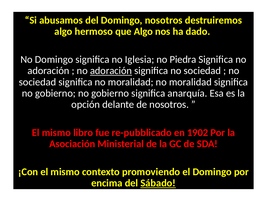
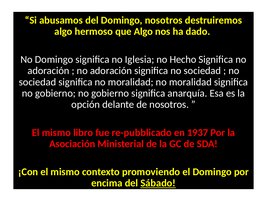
Piedra: Piedra -> Hecho (183, 59)
adoración underline: present -> none (111, 70)
1902: 1902 -> 1937 (198, 132)
